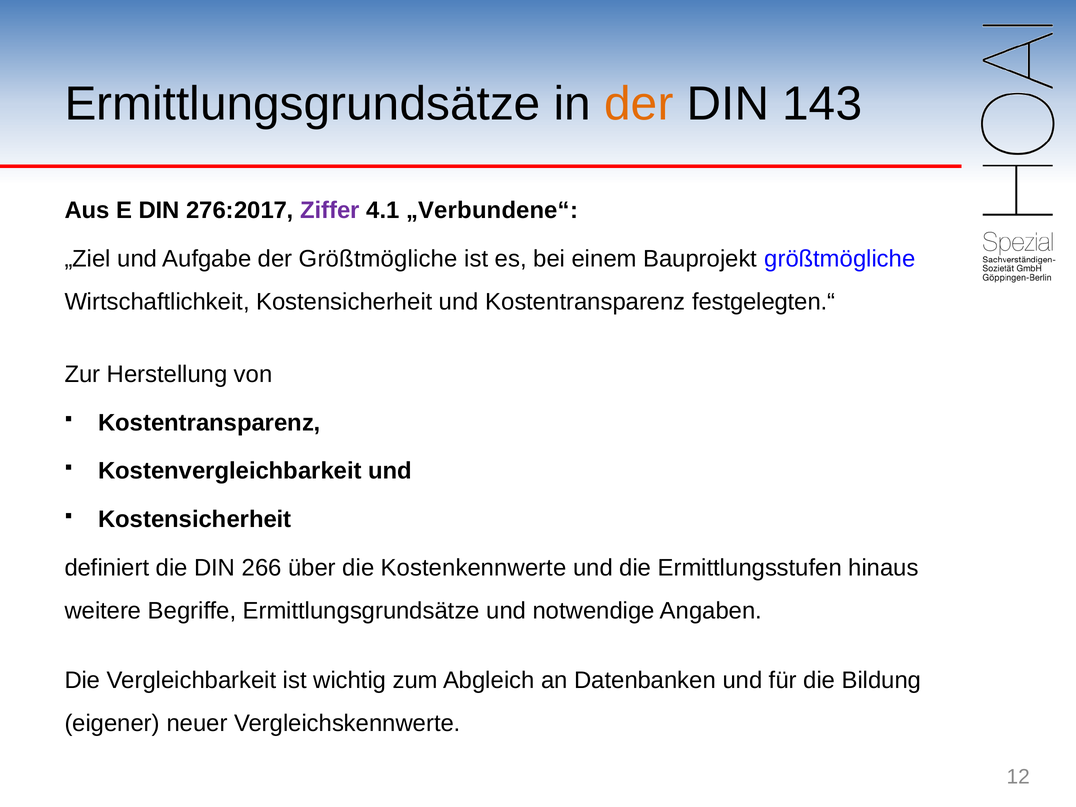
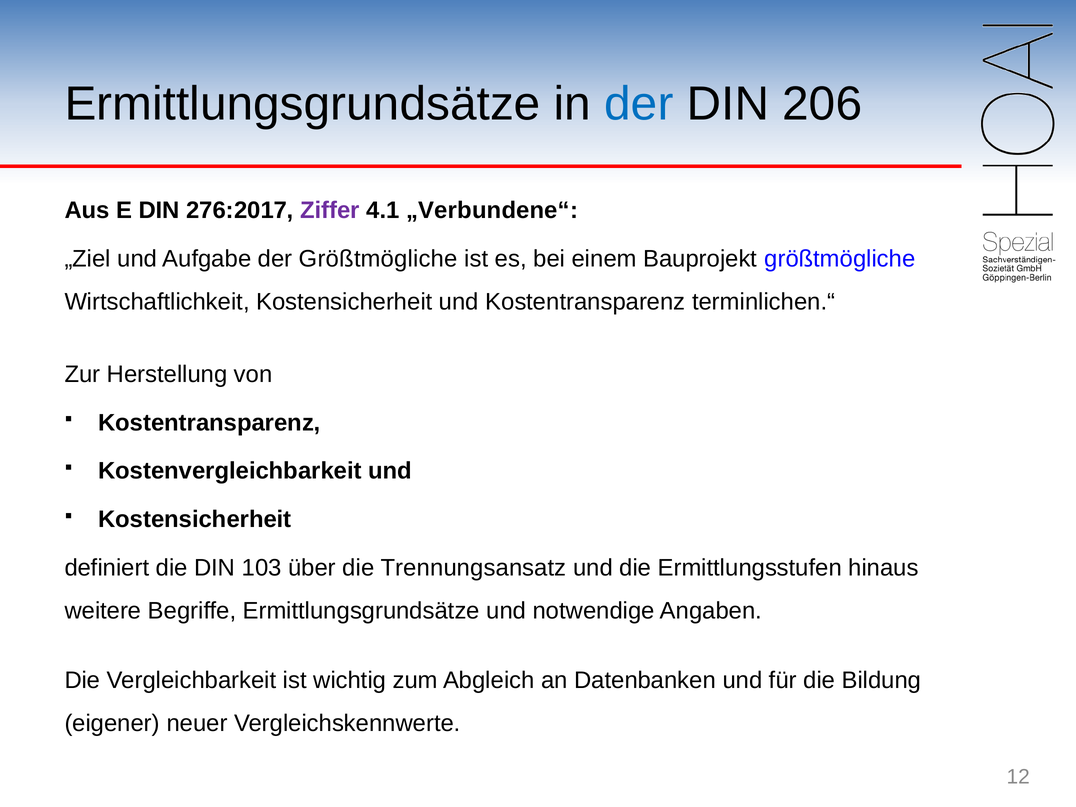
der colour: orange -> blue (639, 104)
143: 143 -> 206 (822, 104)
festgelegten.“: festgelegten.“ -> terminlichen.“ (764, 302)
266: 266 -> 103 (262, 568)
Kostenkennwerte: Kostenkennwerte -> Trennungsansatz (474, 568)
